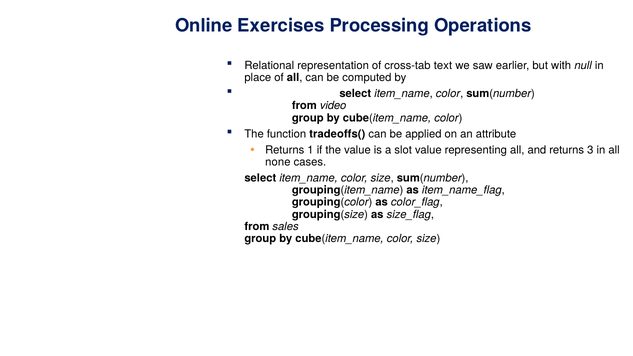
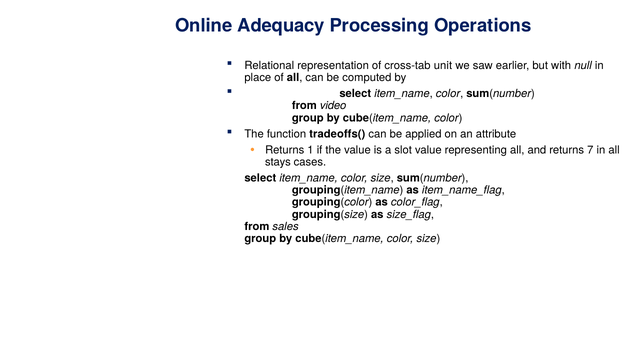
Exercises: Exercises -> Adequacy (281, 26)
text: text -> unit (443, 65)
3: 3 -> 7 (590, 150)
none: none -> stays (278, 162)
